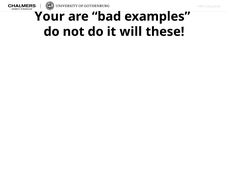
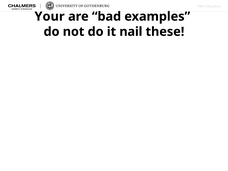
will: will -> nail (131, 32)
